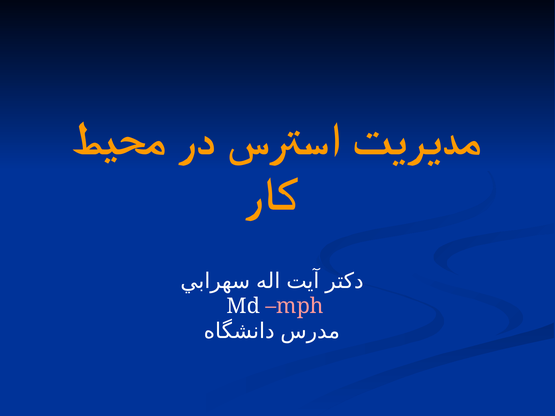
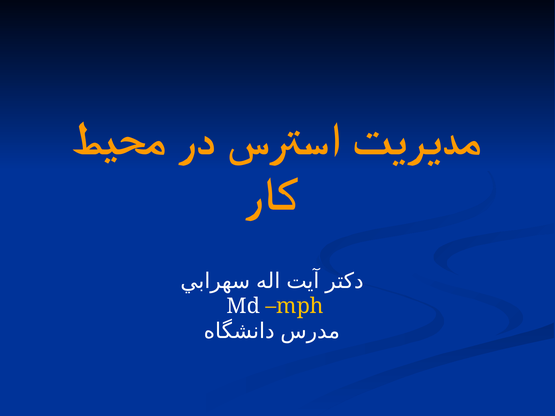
mph colour: pink -> yellow (295, 306)
